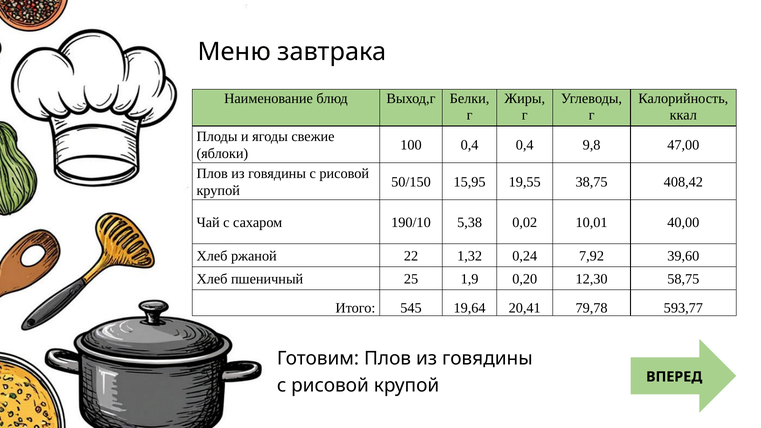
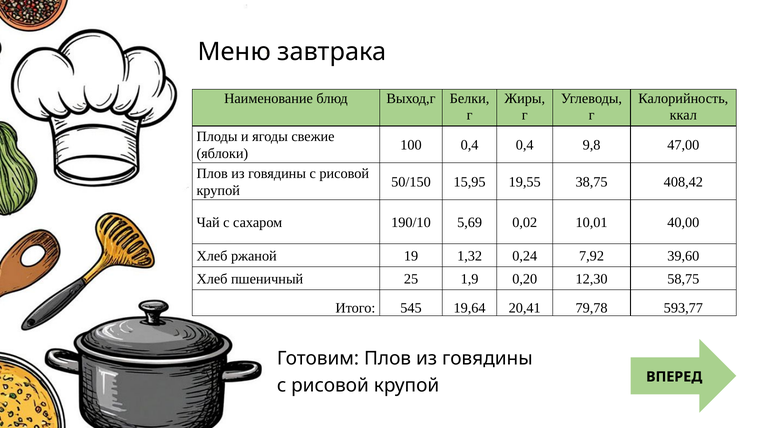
5,38: 5,38 -> 5,69 (470, 222)
22: 22 -> 19 (411, 256)
